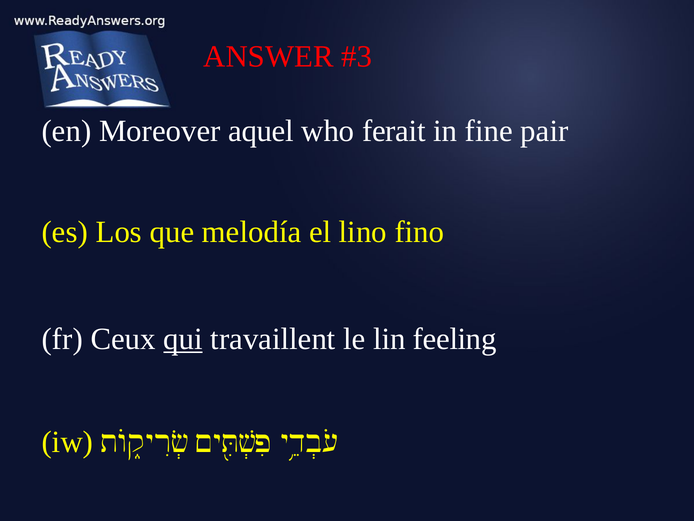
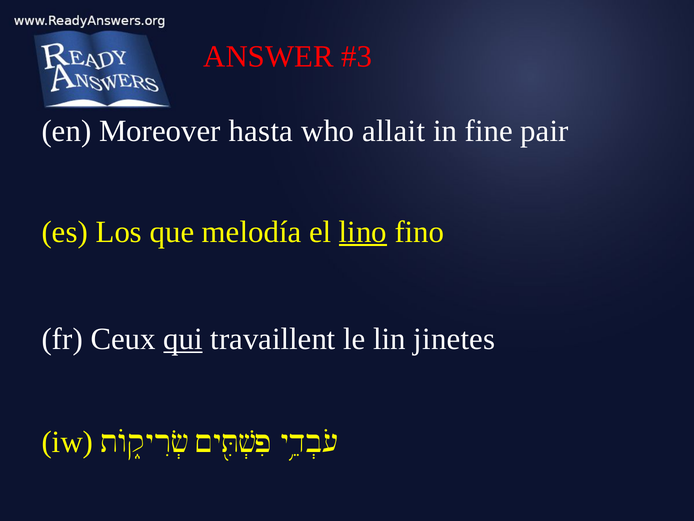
aquel: aquel -> hasta (261, 131)
ferait: ferait -> allait (394, 131)
lino underline: none -> present (363, 232)
feeling: feeling -> jinetes (454, 339)
